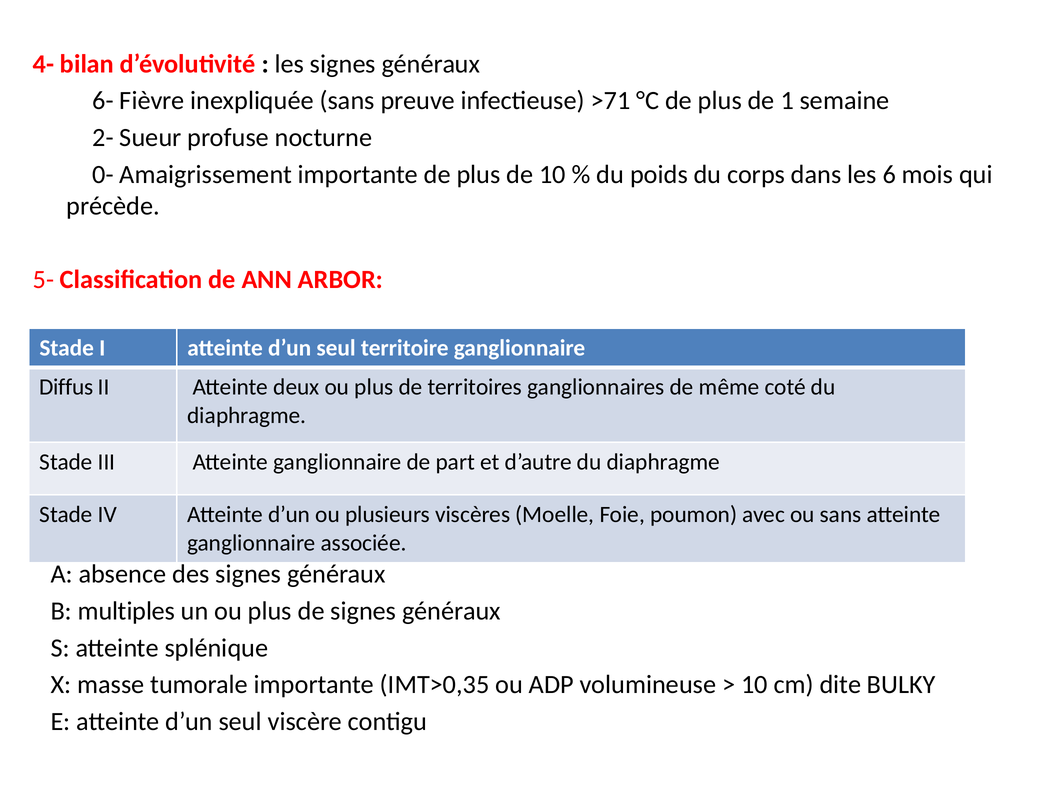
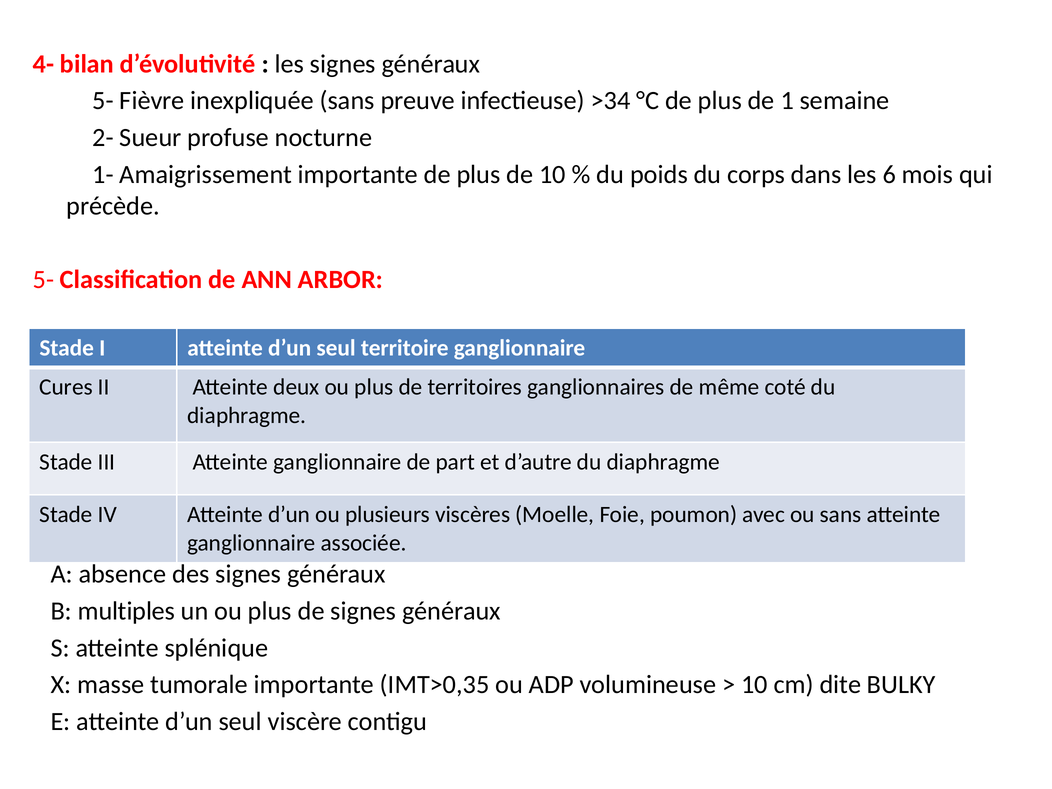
6-: 6- -> 5- (103, 101)
>71: >71 -> >34 (610, 101)
0-: 0- -> 1- (103, 174)
Diffus: Diffus -> Cures (66, 387)
